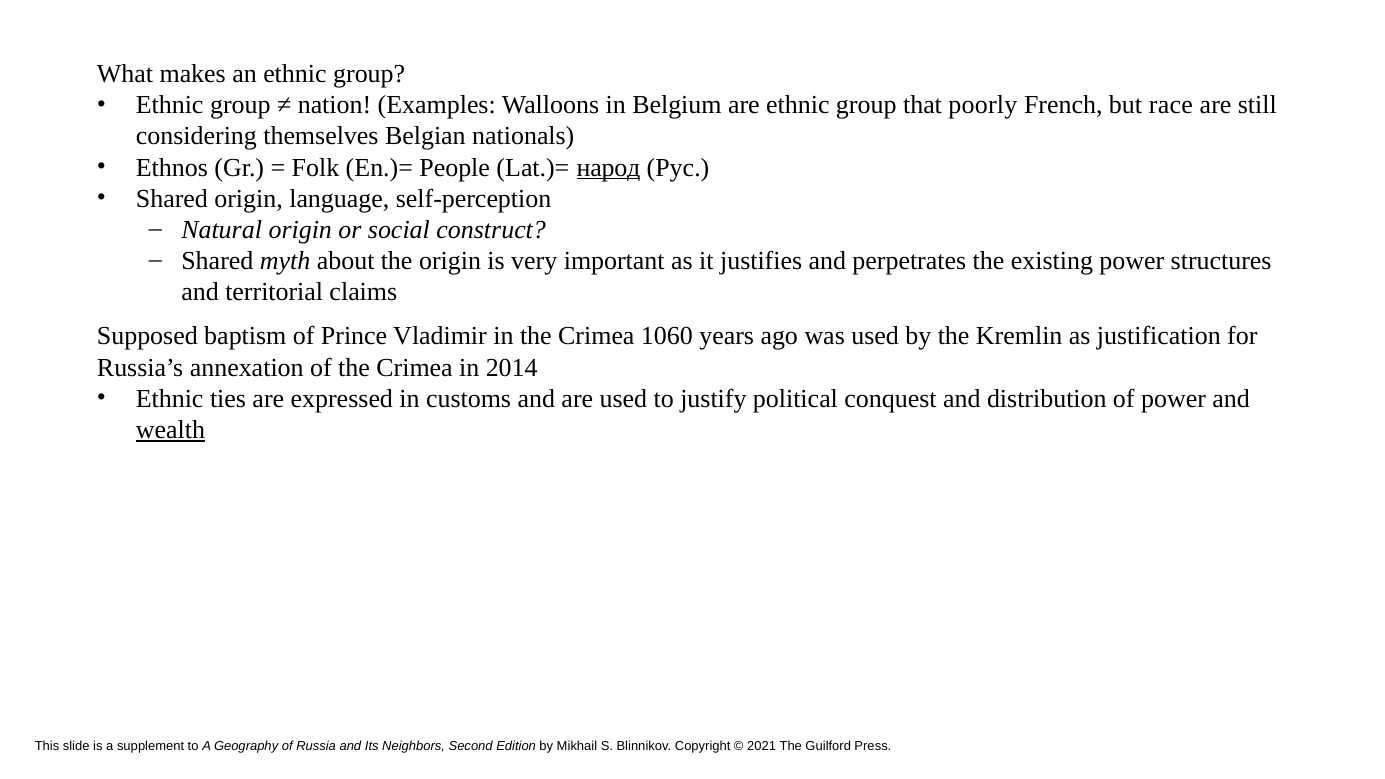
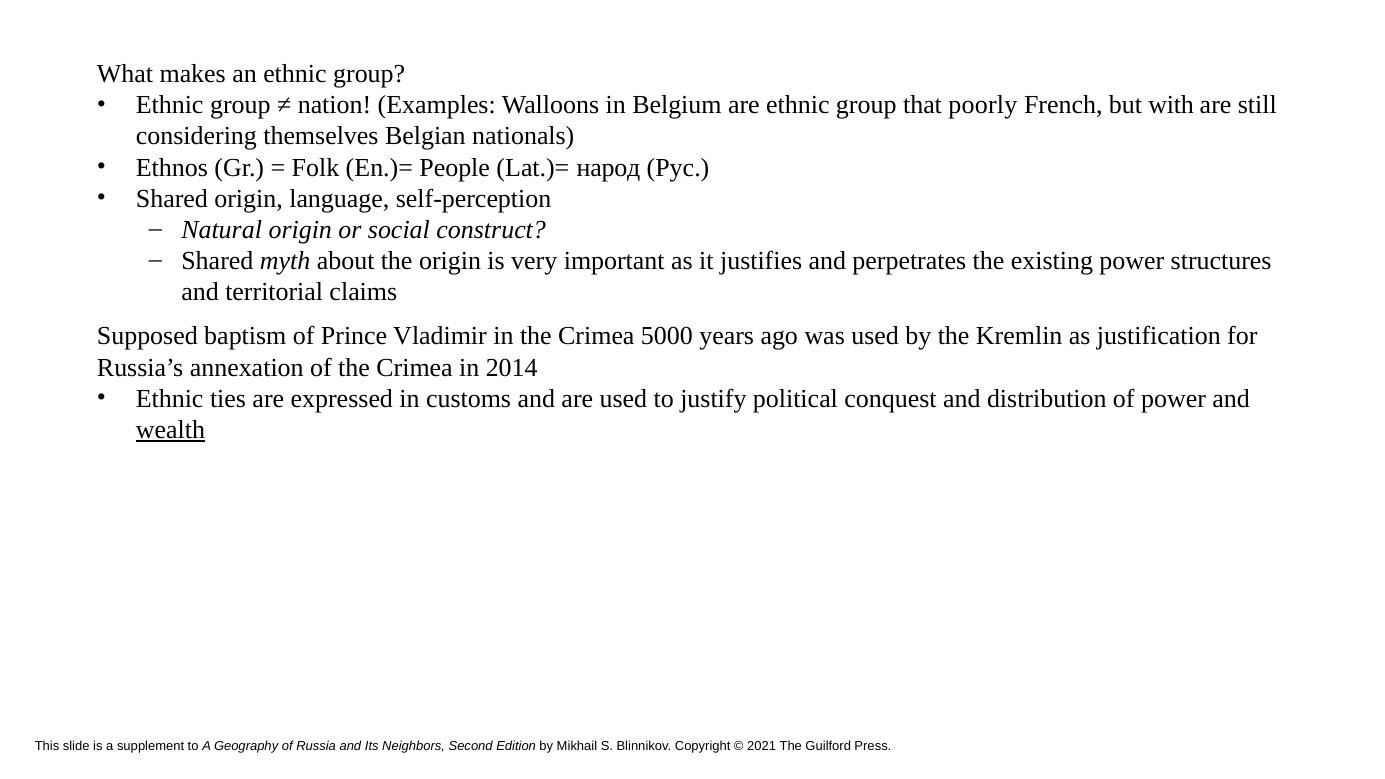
race: race -> with (1171, 105)
народ underline: present -> none (608, 167)
1060: 1060 -> 5000 (667, 336)
